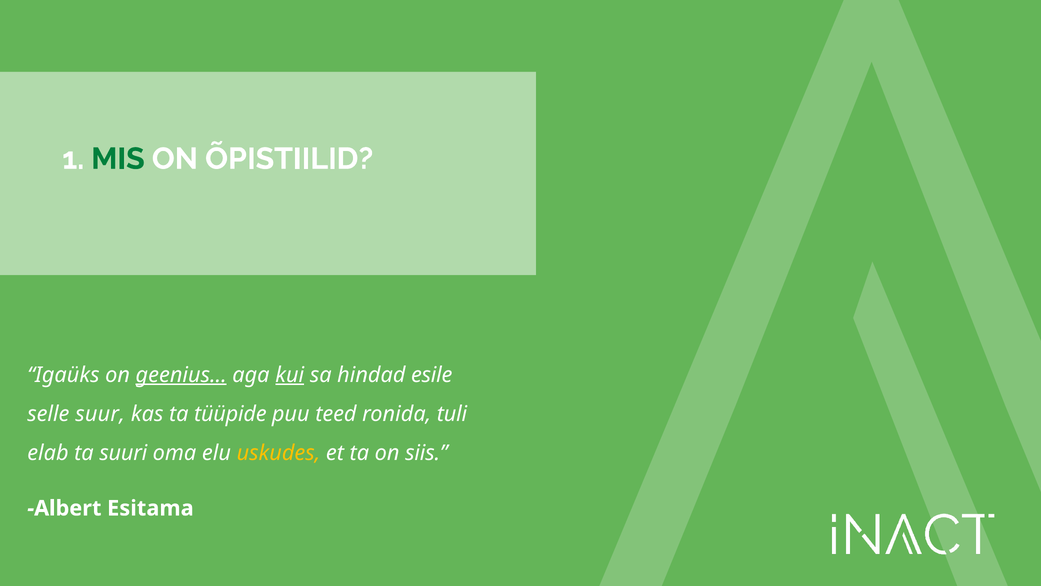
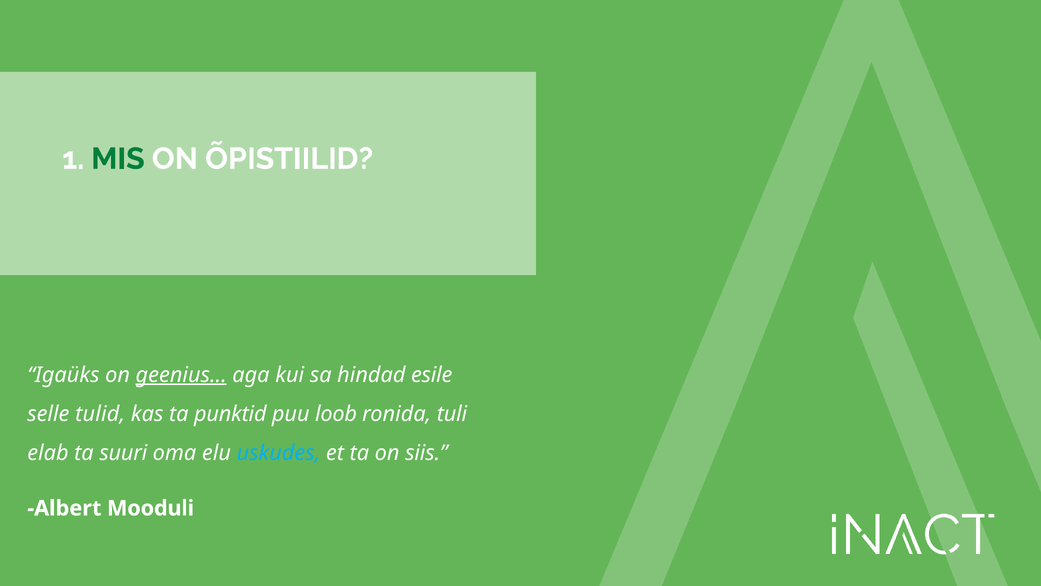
kui underline: present -> none (290, 375)
suur: suur -> tulid (100, 414)
tüüpide: tüüpide -> punktid (230, 414)
teed: teed -> loob (336, 414)
uskudes colour: yellow -> light blue (278, 453)
Esitama: Esitama -> Mooduli (151, 508)
